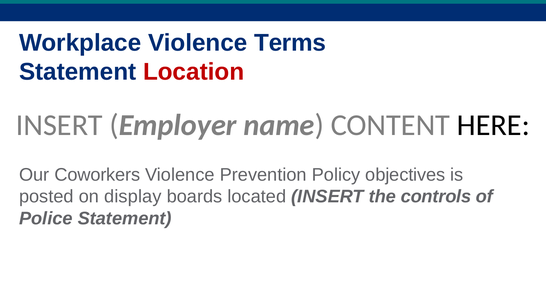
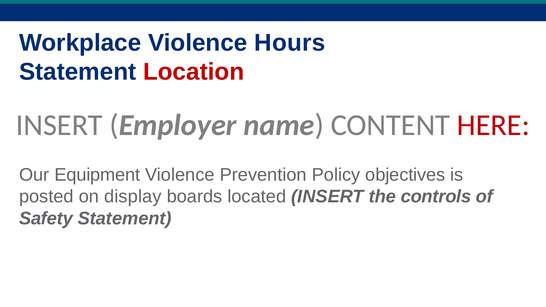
Terms: Terms -> Hours (290, 43)
HERE colour: black -> red (493, 125)
Coworkers: Coworkers -> Equipment (97, 175)
Police: Police -> Safety (46, 218)
